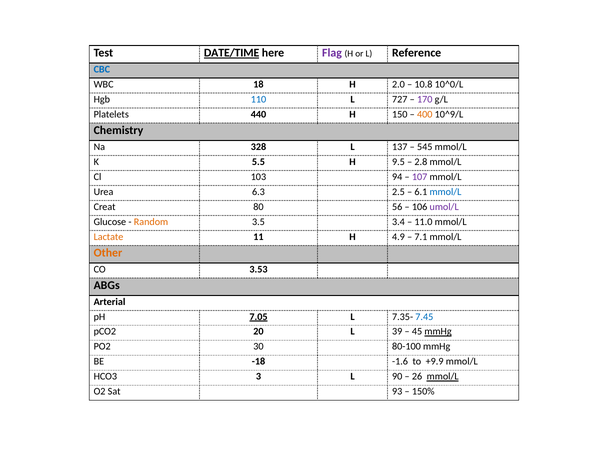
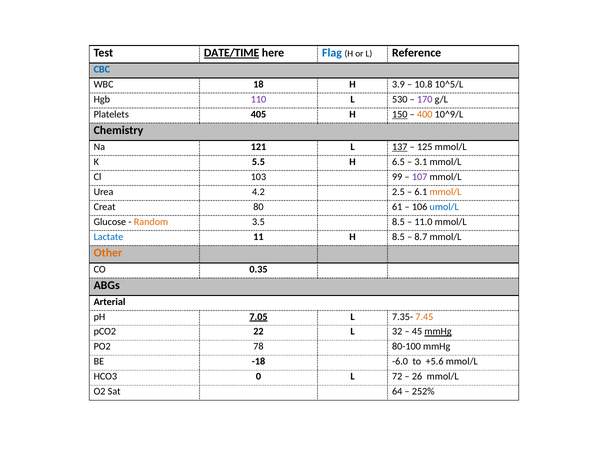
Flag colour: purple -> blue (332, 53)
2.0: 2.0 -> 3.9 (398, 84)
10^0/L: 10^0/L -> 10^5/L (449, 84)
110 colour: blue -> purple (258, 99)
727: 727 -> 530 (400, 99)
440: 440 -> 405 (258, 114)
150 underline: none -> present (400, 114)
328: 328 -> 121 (258, 147)
137 underline: none -> present (400, 147)
545: 545 -> 125 (425, 147)
9.5: 9.5 -> 6.5 (398, 162)
2.8: 2.8 -> 3.1 (421, 162)
94: 94 -> 99 (397, 177)
6.3: 6.3 -> 4.2 (258, 192)
mmol/L colour: blue -> orange (446, 192)
56: 56 -> 61 (397, 207)
umol/L colour: purple -> blue (444, 207)
3.5 3.4: 3.4 -> 8.5 (398, 222)
Lactate colour: orange -> blue (109, 237)
H 4.9: 4.9 -> 8.5 (398, 237)
7.1: 7.1 -> 8.7 (421, 237)
3.53: 3.53 -> 0.35 (258, 269)
7.45 colour: blue -> orange (424, 317)
20: 20 -> 22 (258, 332)
39: 39 -> 32 (397, 332)
30: 30 -> 78 (258, 347)
-1.6: -1.6 -> -6.0 (400, 362)
+9.9: +9.9 -> +5.6 (435, 362)
3: 3 -> 0 (258, 377)
90: 90 -> 72 (397, 377)
mmol/L underline: present -> none (443, 377)
93: 93 -> 64 (397, 392)
150%: 150% -> 252% (423, 392)
